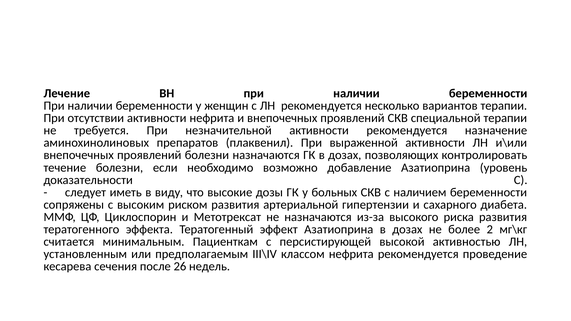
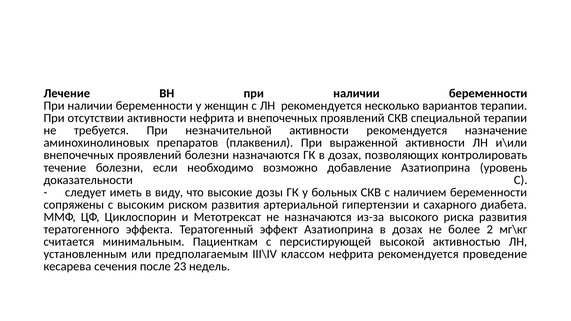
26: 26 -> 23 (180, 267)
